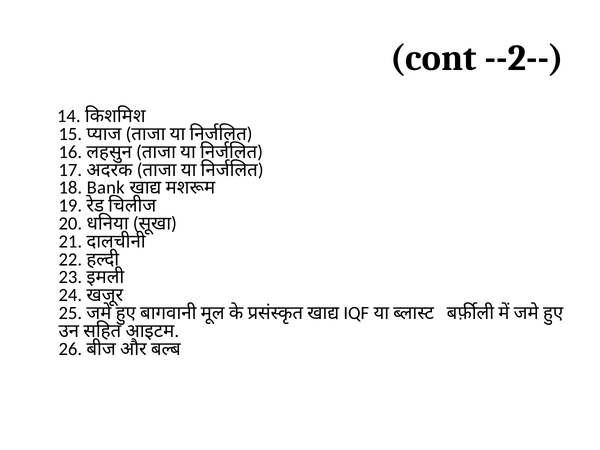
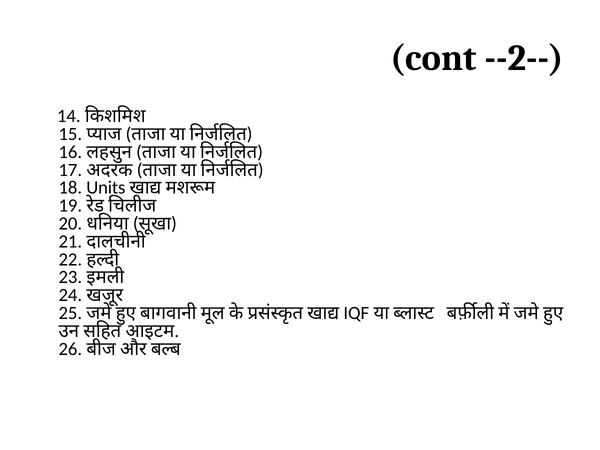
Bank: Bank -> Units (106, 188)
